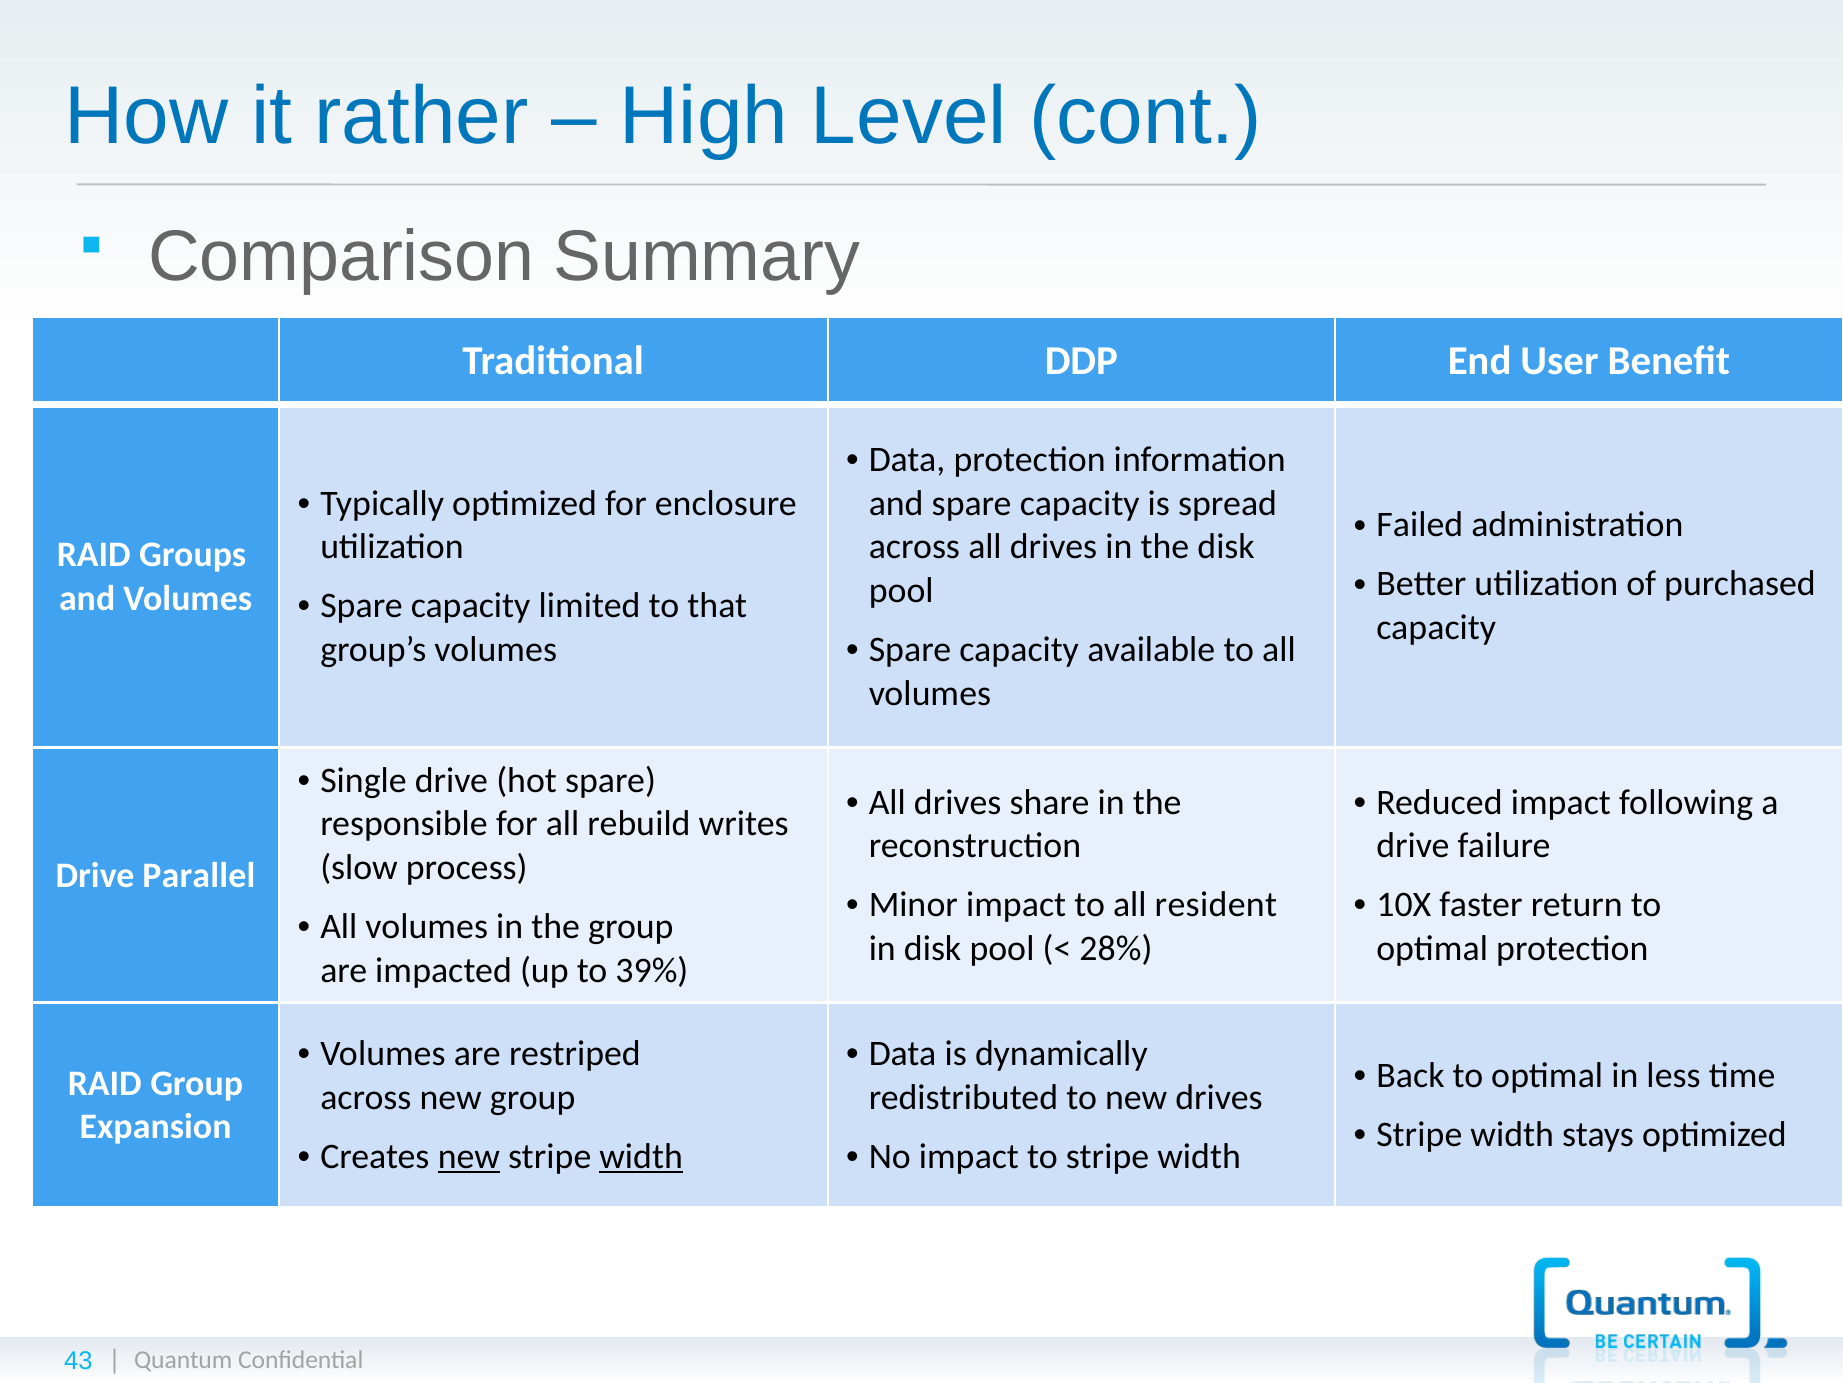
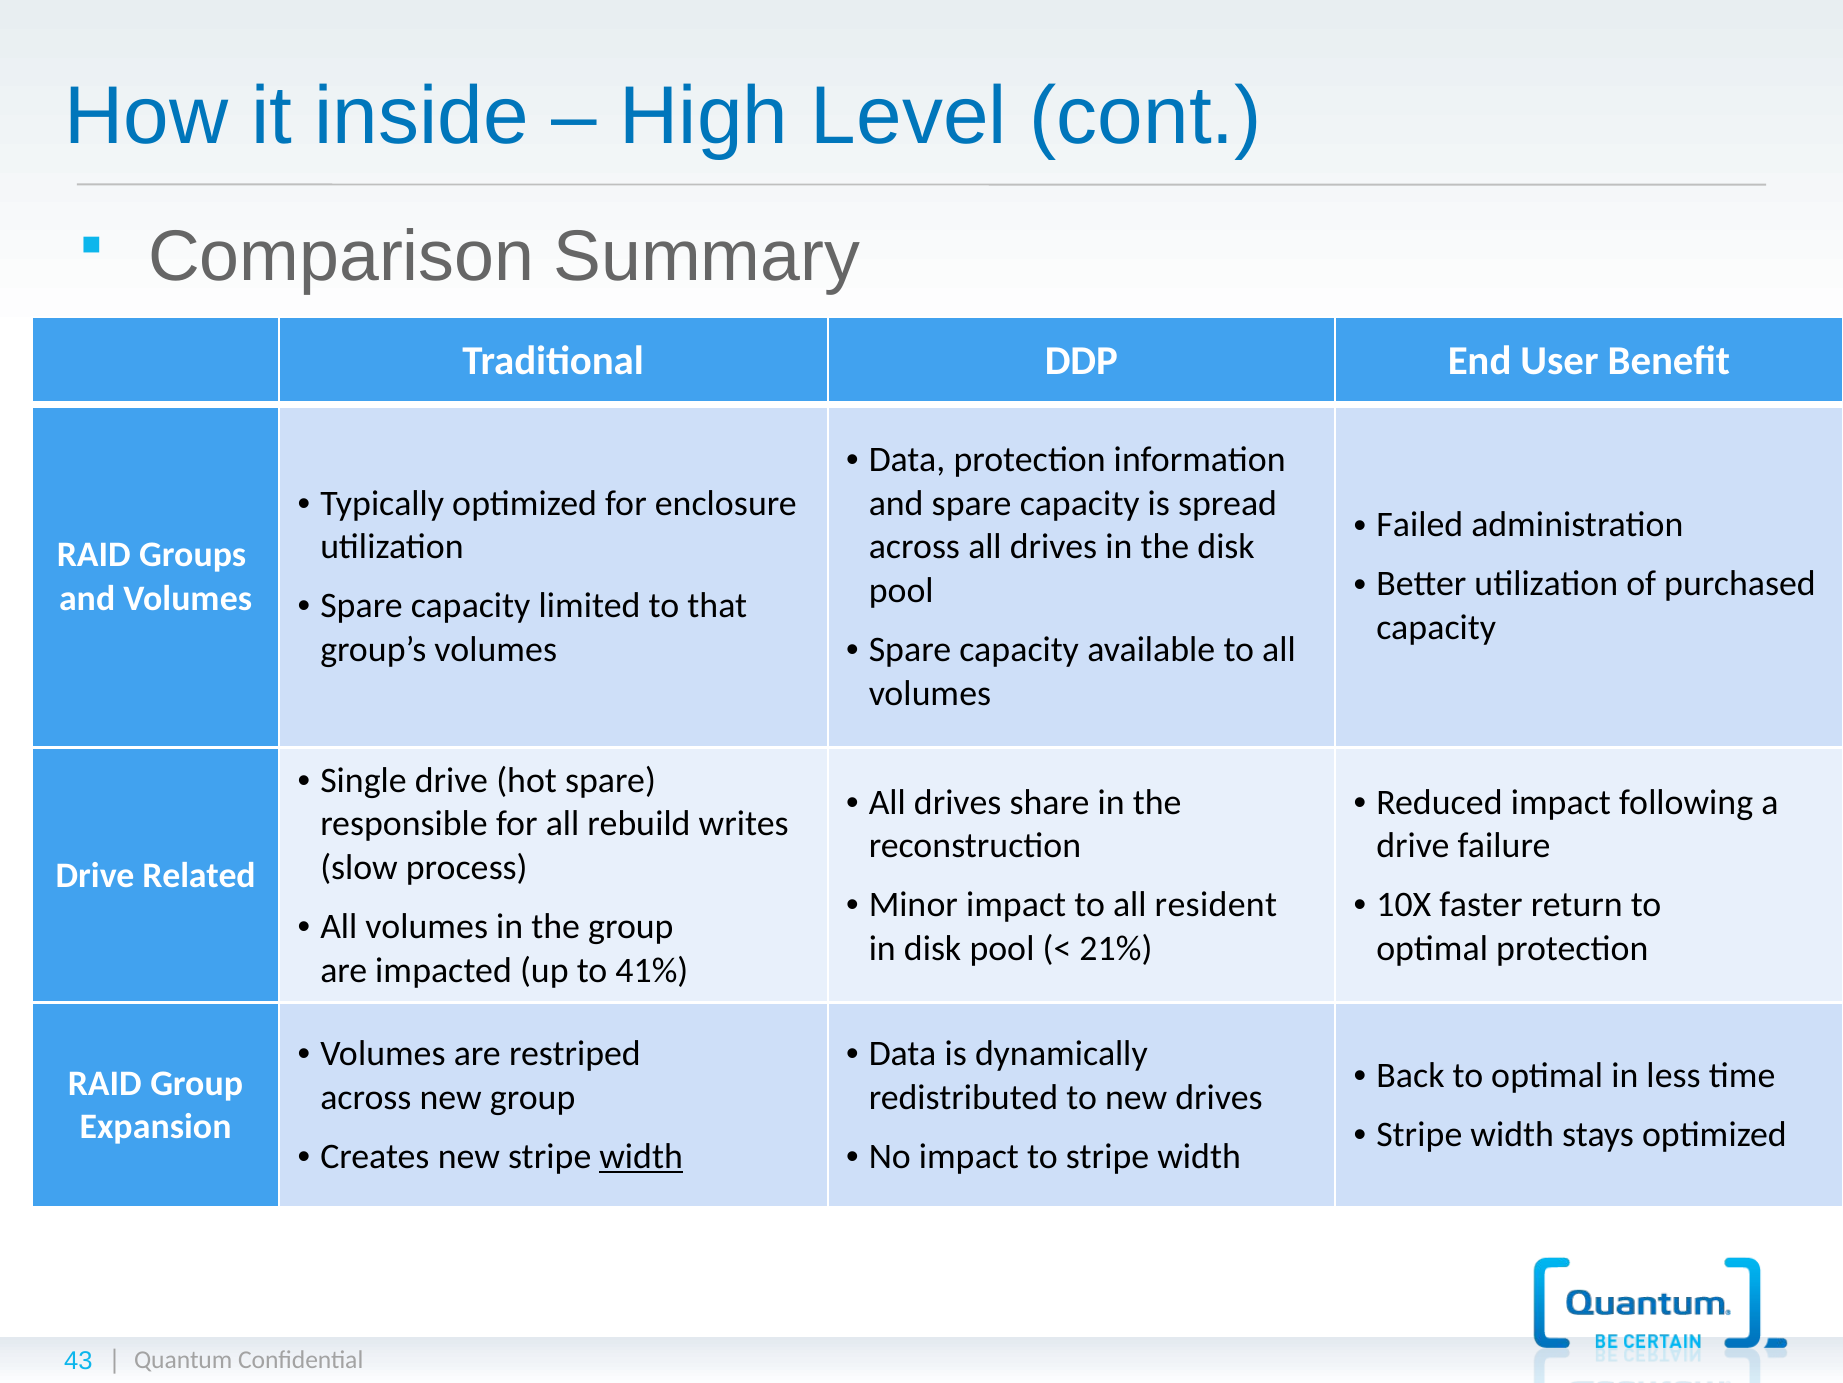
rather: rather -> inside (422, 116)
Parallel: Parallel -> Related (199, 875)
28%: 28% -> 21% (1116, 948)
39%: 39% -> 41% (652, 970)
new underline: present -> none (469, 1156)
